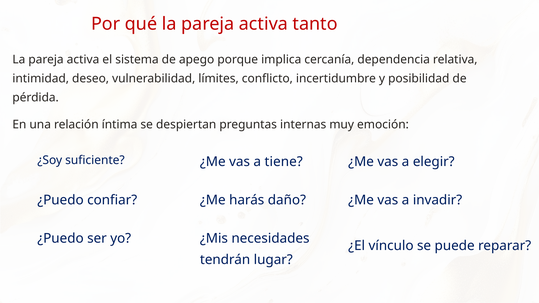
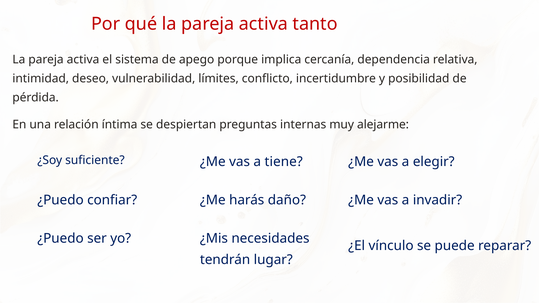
emoción: emoción -> alejarme (383, 125)
